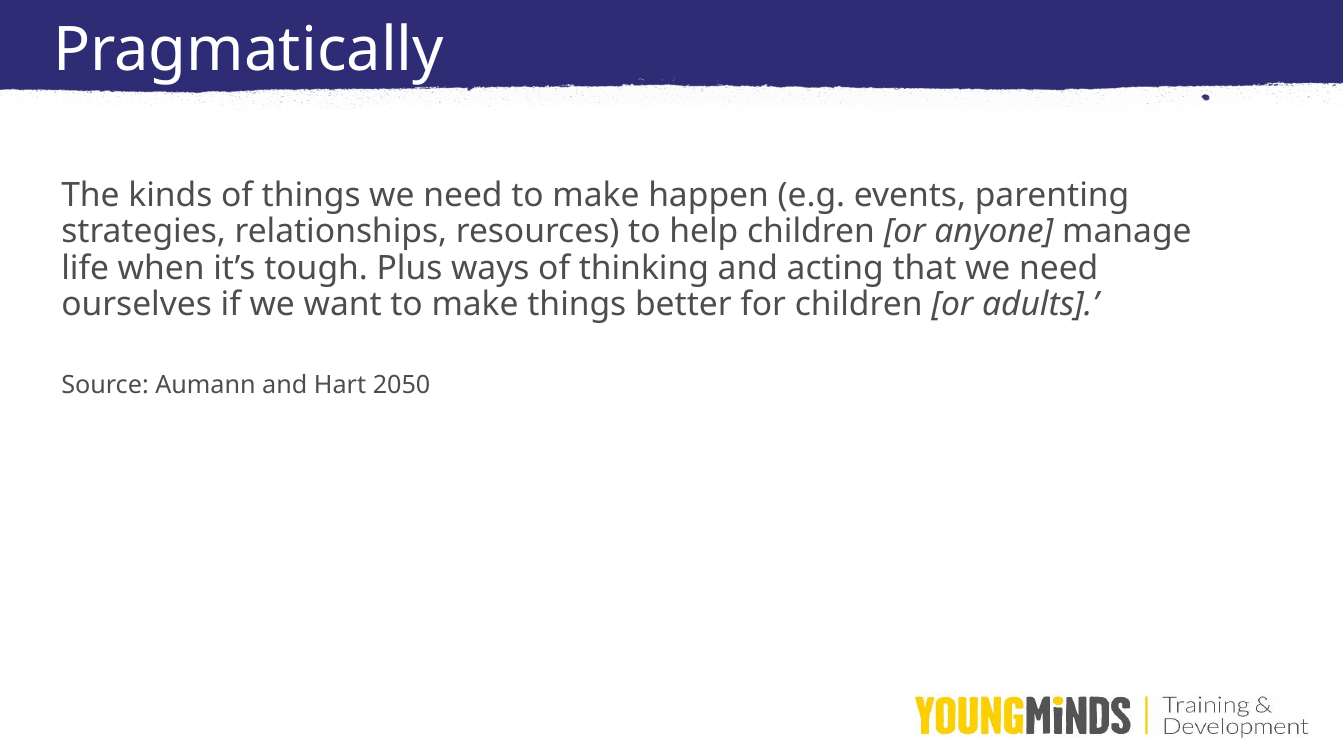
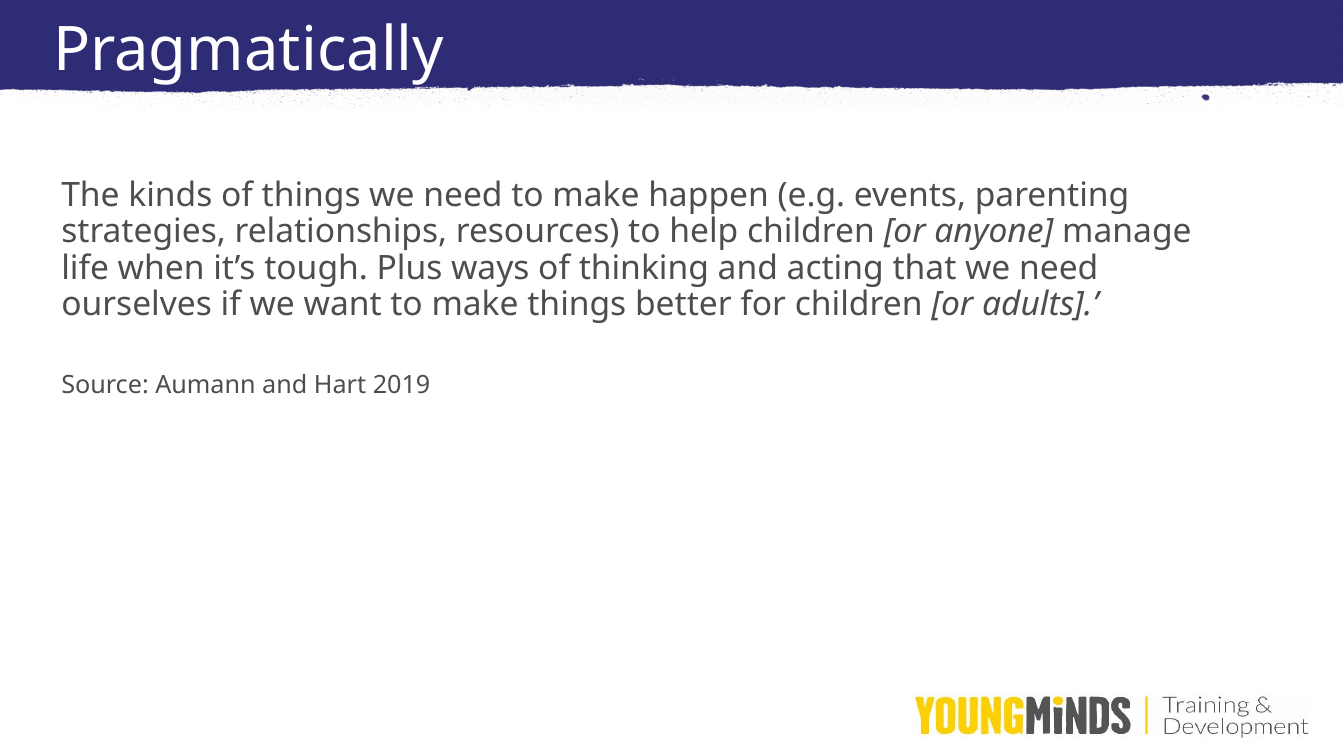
2050: 2050 -> 2019 (402, 385)
